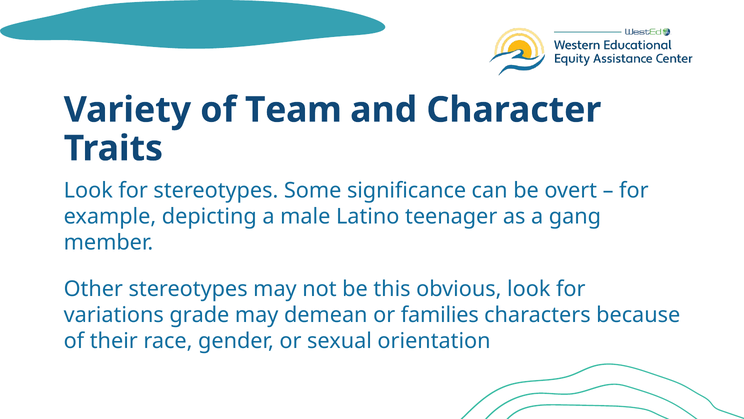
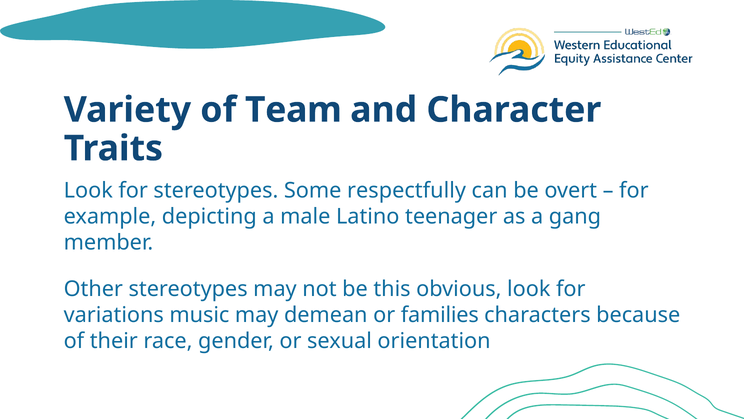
significance: significance -> respectfully (407, 190)
grade: grade -> music (199, 315)
